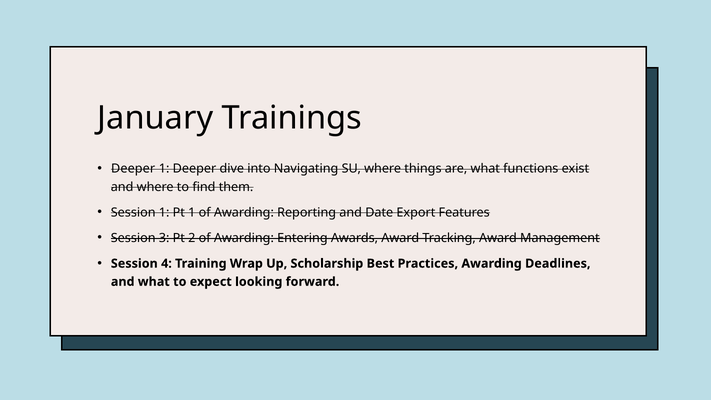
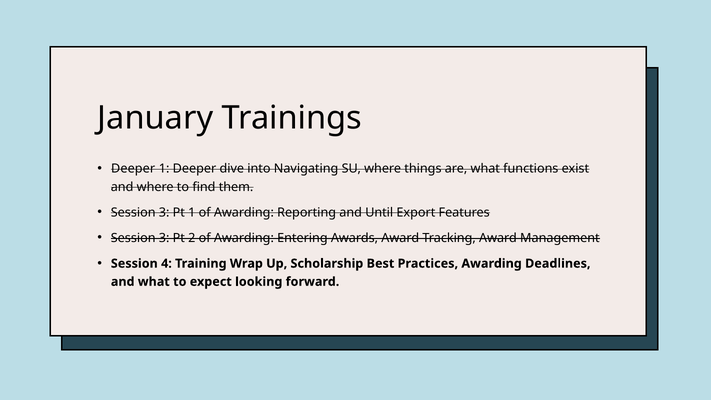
1: 1 -> 3 (164, 212)
Date: Date -> Until (379, 212)
